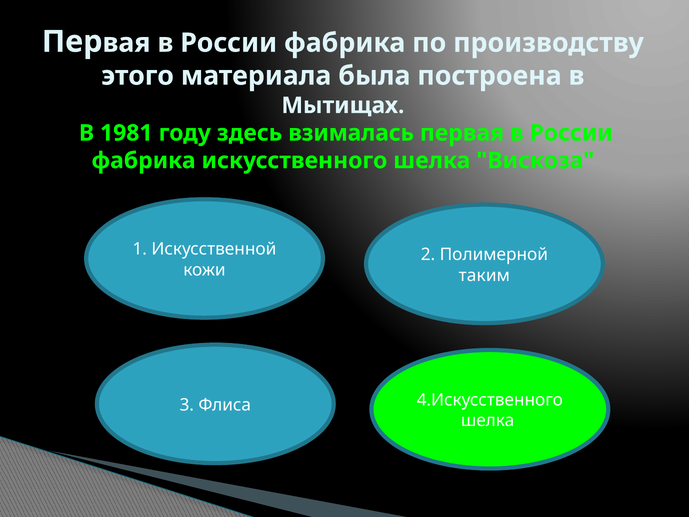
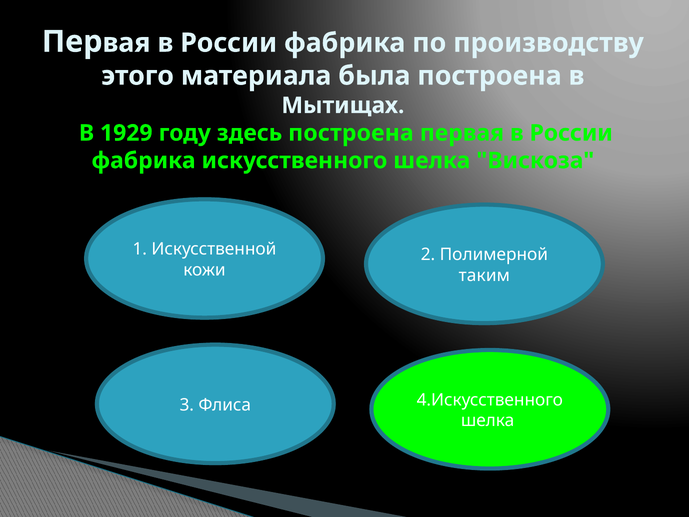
1981: 1981 -> 1929 (126, 133)
здесь взималась: взималась -> построена (351, 133)
